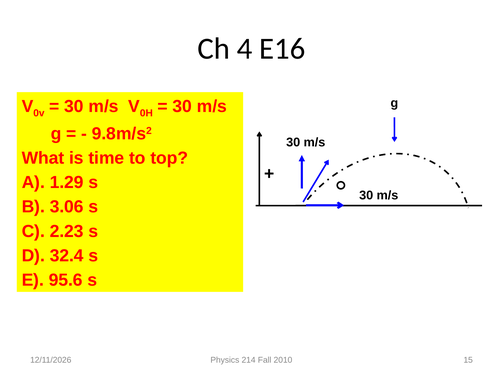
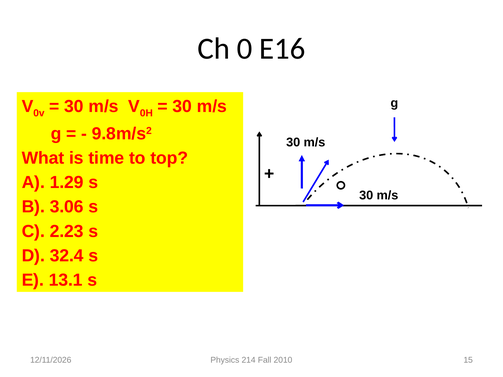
4: 4 -> 0 (245, 49)
95.6: 95.6 -> 13.1 (66, 280)
